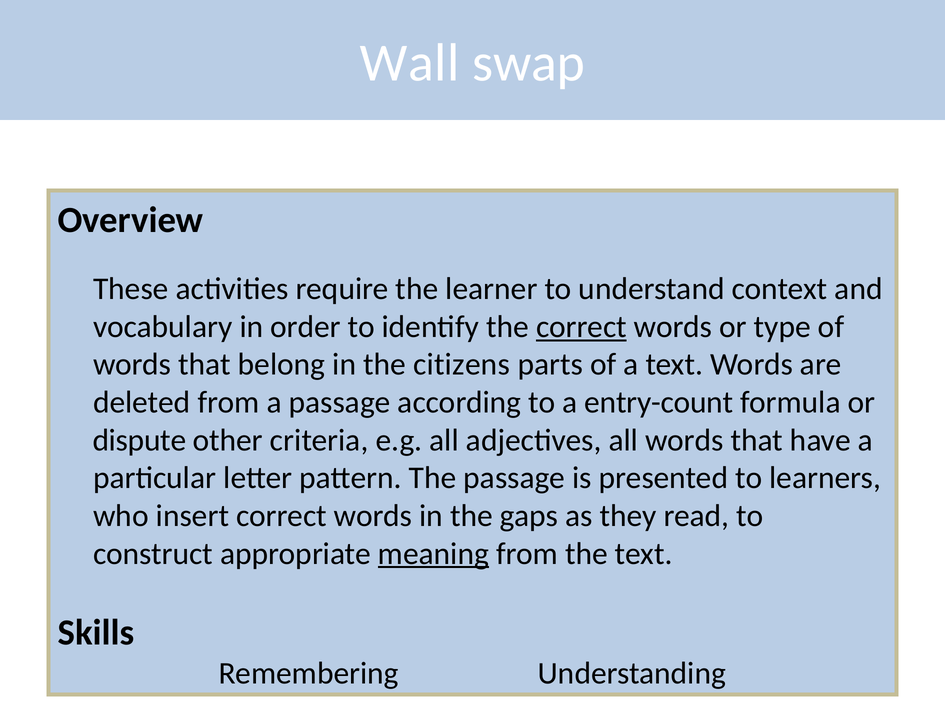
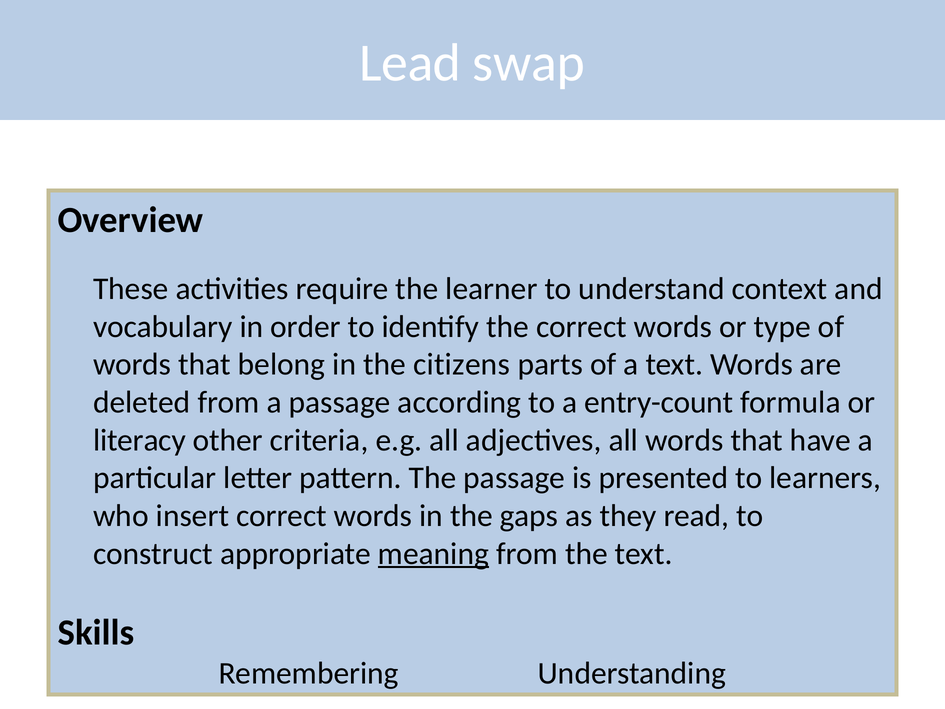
Wall: Wall -> Lead (410, 63)
correct underline: present -> none (581, 327)
dispute: dispute -> literacy (139, 440)
